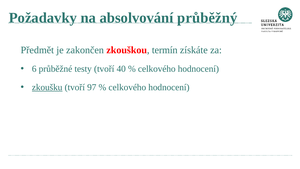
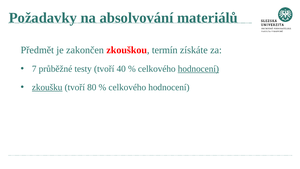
průběžný: průběžný -> materiálů (207, 18)
6: 6 -> 7 (34, 69)
hodnocení underline: none -> present (198, 69)
97: 97 -> 80 (92, 87)
